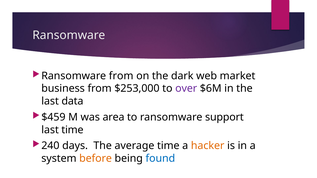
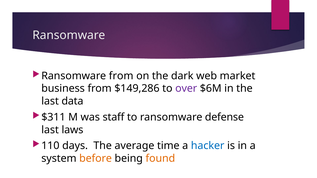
$253,000: $253,000 -> $149,286 (137, 89)
$459: $459 -> $311 (53, 117)
area: area -> staff (114, 117)
support: support -> defense (224, 117)
last time: time -> laws (72, 130)
240: 240 -> 110 (50, 146)
hacker colour: orange -> blue (208, 146)
found colour: blue -> orange (160, 159)
